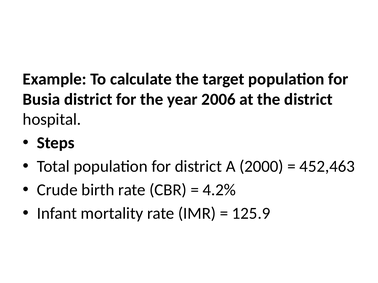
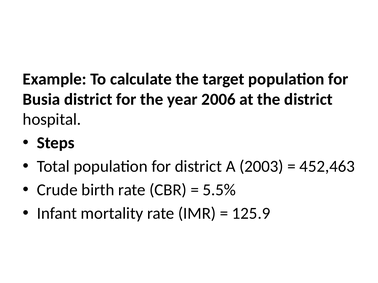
2000: 2000 -> 2003 (261, 167)
4.2%: 4.2% -> 5.5% (219, 190)
